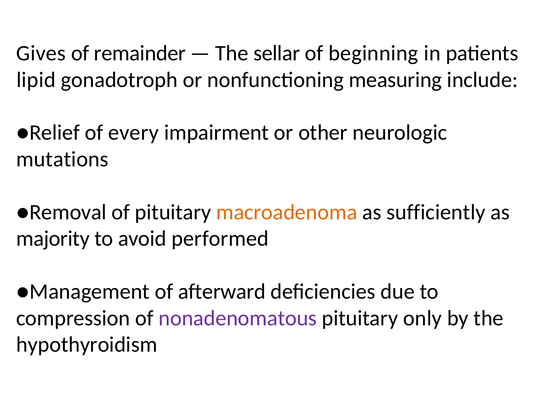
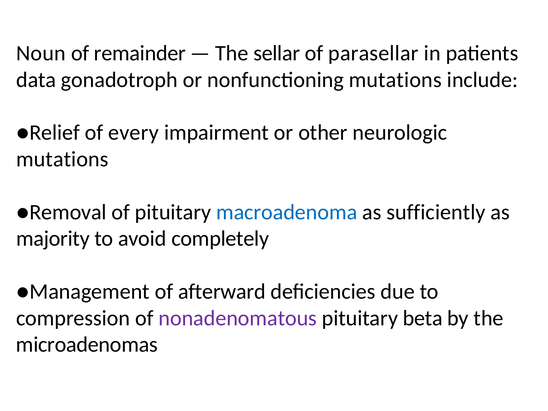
Gives: Gives -> Noun (41, 53)
beginning: beginning -> parasellar (373, 53)
lipid: lipid -> data (36, 80)
nonfunctioning measuring: measuring -> mutations (395, 80)
macroadenoma colour: orange -> blue (287, 212)
performed: performed -> completely (220, 239)
only: only -> beta (423, 318)
hypothyroidism: hypothyroidism -> microadenomas (87, 345)
